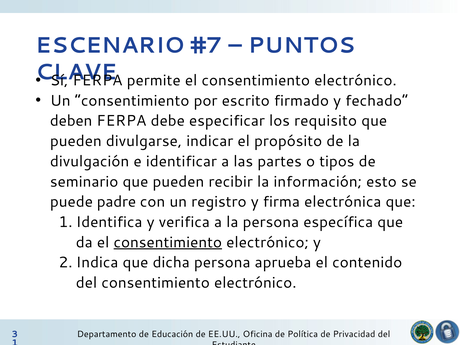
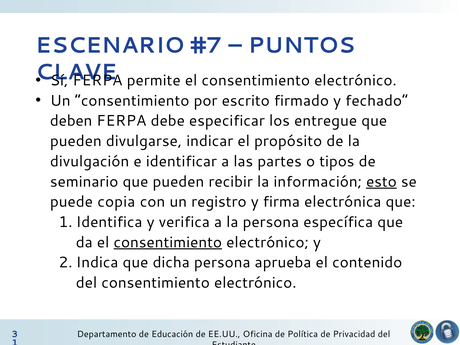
requisito: requisito -> entregue (326, 121)
esto underline: none -> present (381, 182)
padre: padre -> copia (116, 202)
